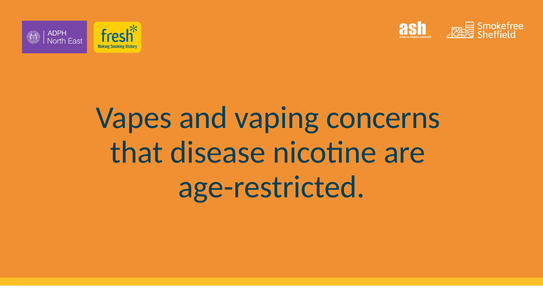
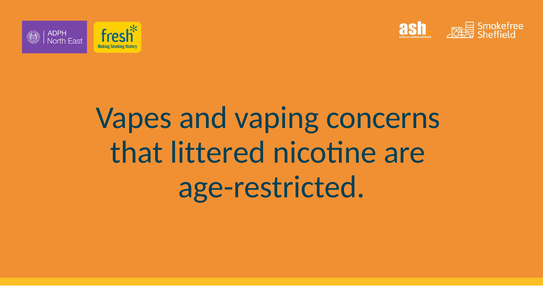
disease: disease -> littered (218, 153)
